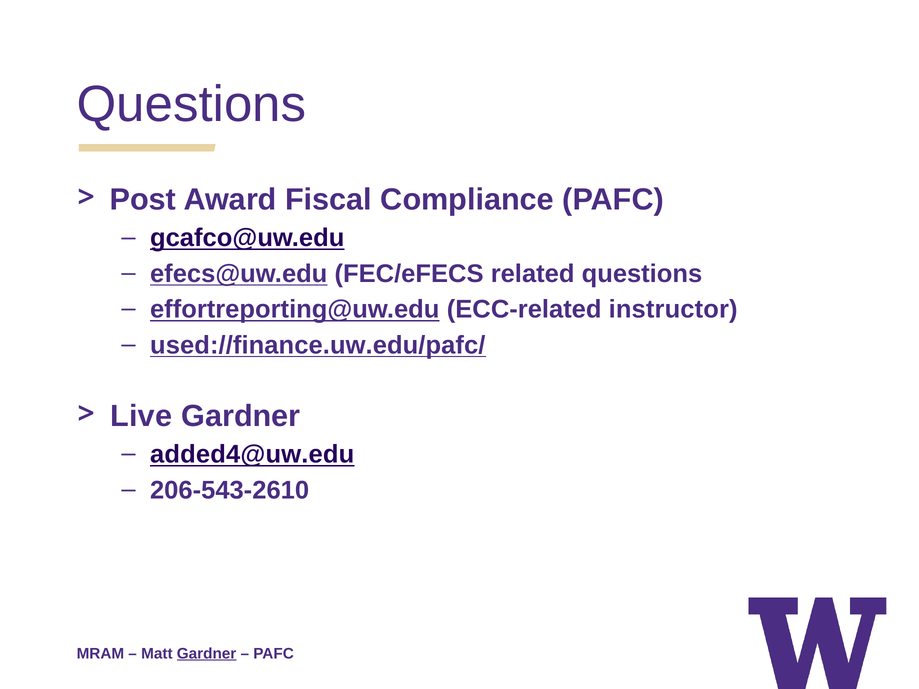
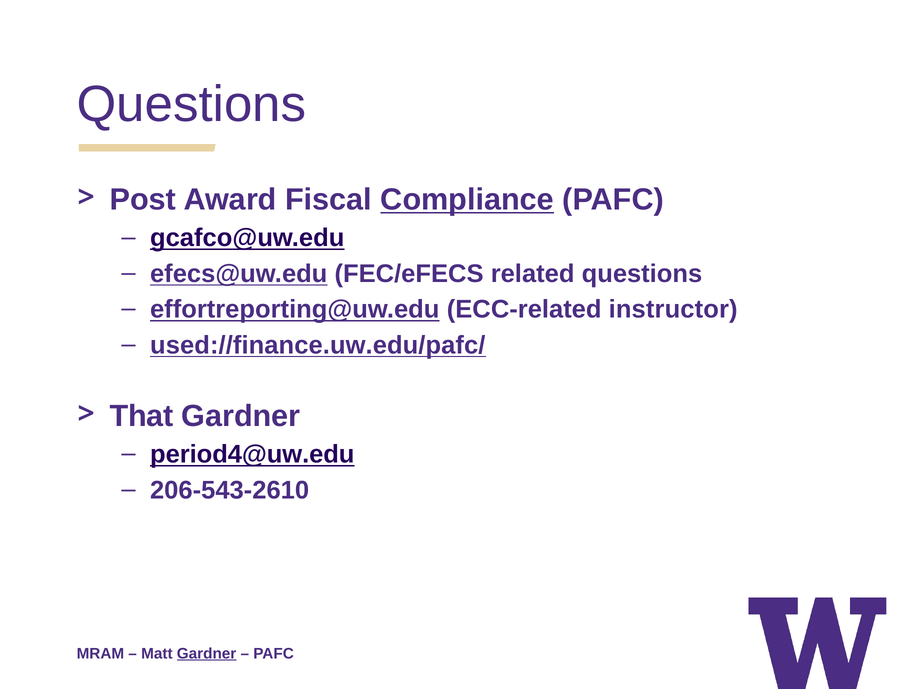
Compliance underline: none -> present (467, 200)
Live: Live -> That (141, 416)
added4@uw.edu: added4@uw.edu -> period4@uw.edu (252, 455)
